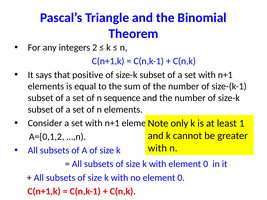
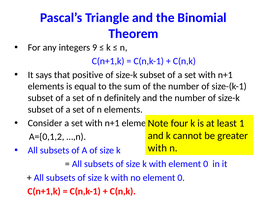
2: 2 -> 9 (95, 48)
sequence: sequence -> definitely (122, 98)
only: only -> four (179, 123)
